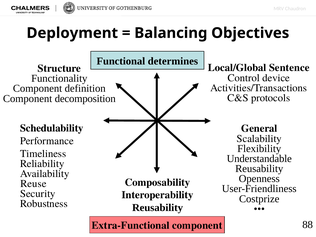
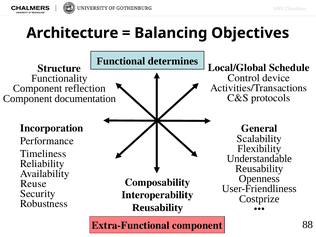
Deployment: Deployment -> Architecture (72, 33)
Sentence: Sentence -> Schedule (289, 68)
definition: definition -> reflection (85, 88)
decomposition: decomposition -> documentation (85, 99)
Schedulability: Schedulability -> Incorporation (52, 128)
